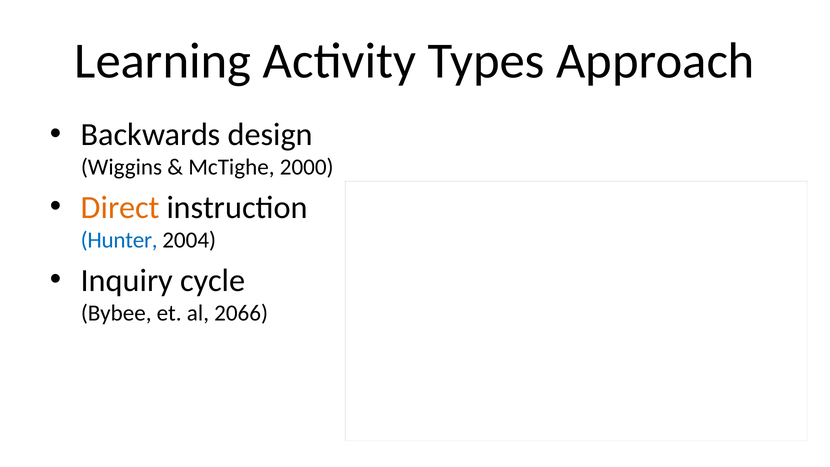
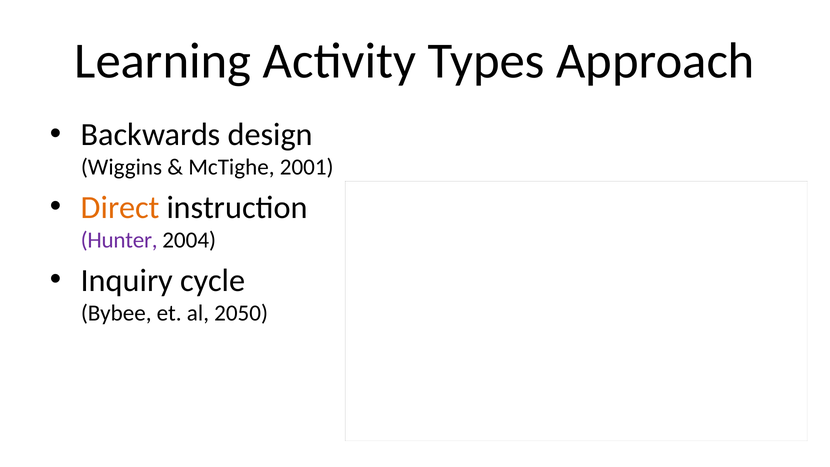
2000: 2000 -> 2001 (307, 167)
Hunter colour: blue -> purple (119, 240)
2066: 2066 -> 2050 (241, 313)
